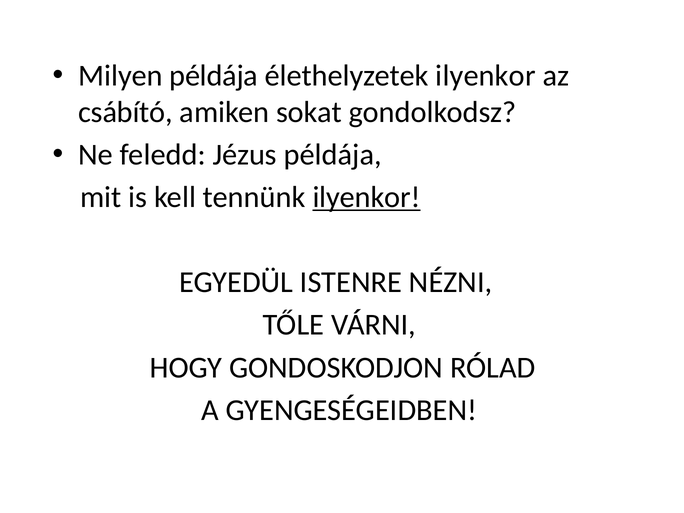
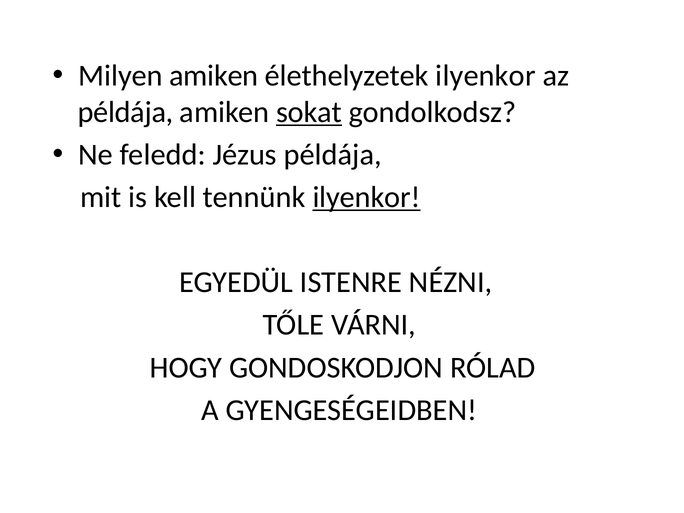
Milyen példája: példája -> amiken (214, 76)
csábító: csábító -> példája (126, 112)
sokat underline: none -> present (309, 112)
